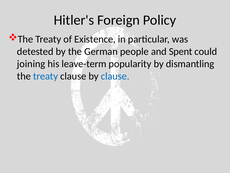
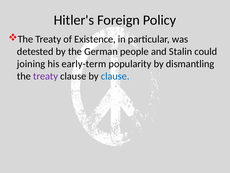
Spent: Spent -> Stalin (181, 51)
leave-term: leave-term -> early-term (84, 64)
treaty colour: blue -> purple (46, 76)
